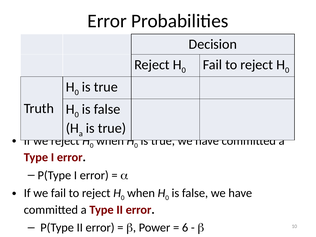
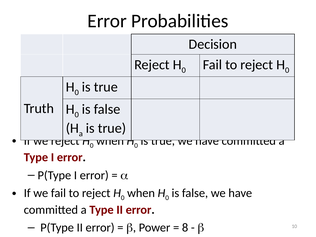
6: 6 -> 8 (185, 228)
